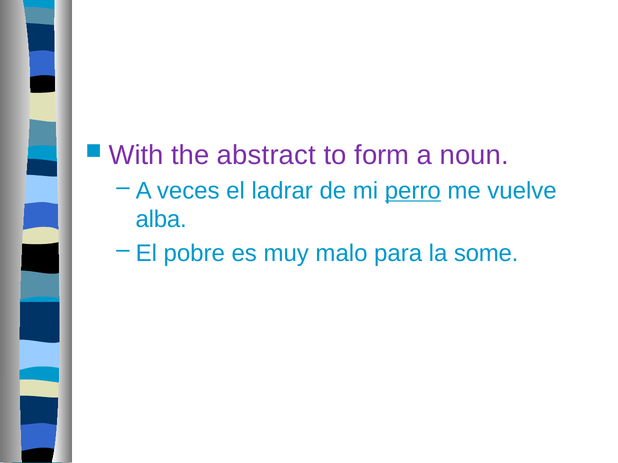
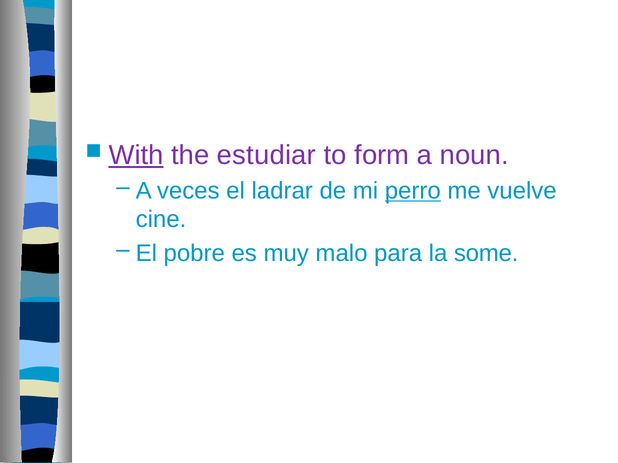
With underline: none -> present (136, 155)
abstract: abstract -> estudiar (266, 155)
alba: alba -> cine (161, 220)
